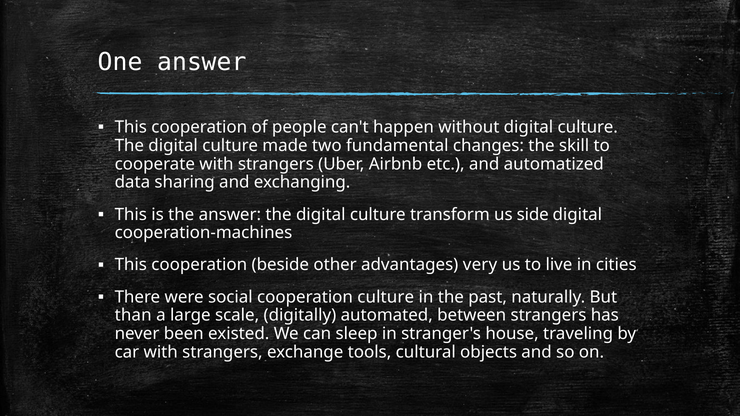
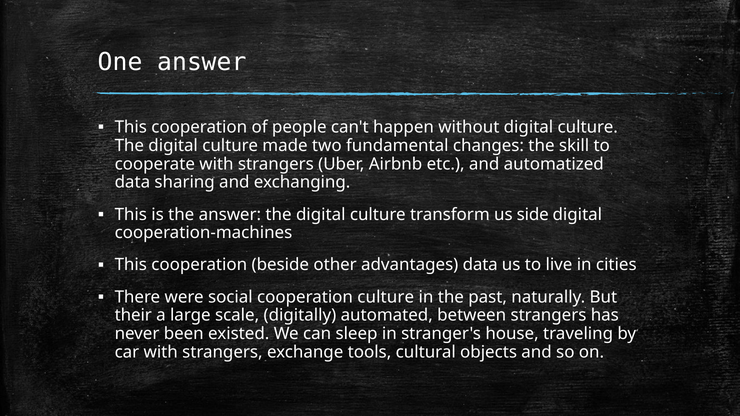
advantages very: very -> data (480, 265)
than: than -> their (133, 316)
